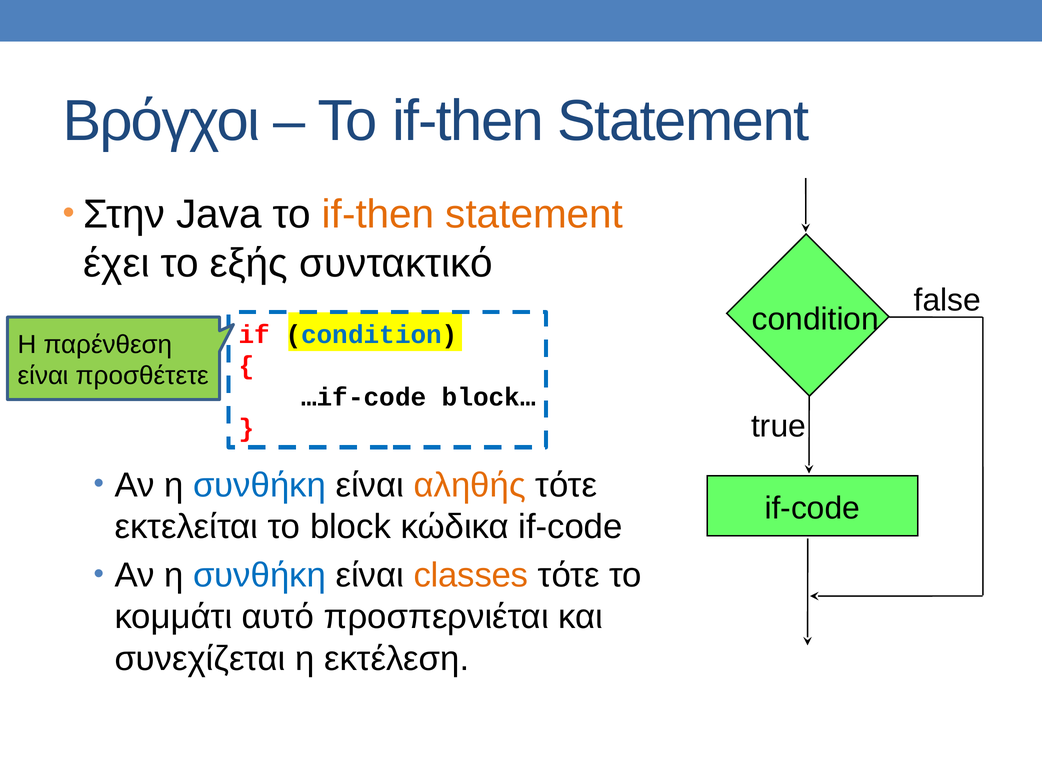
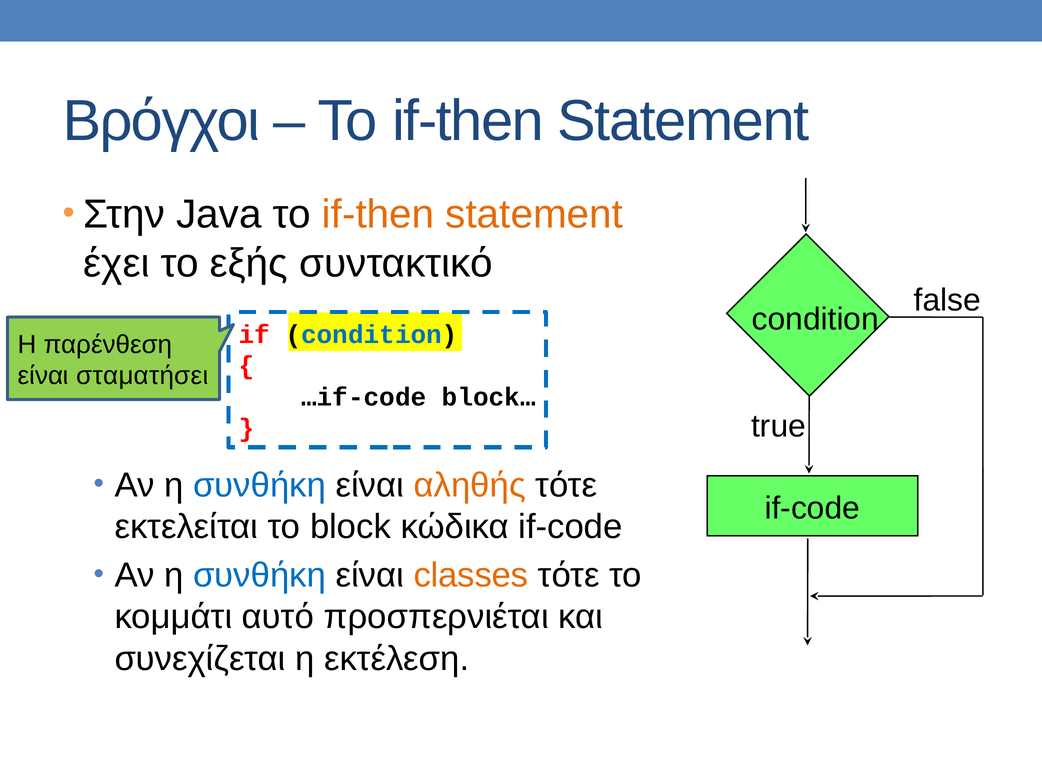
προσθέτετε: προσθέτετε -> σταματήσει (142, 376)
